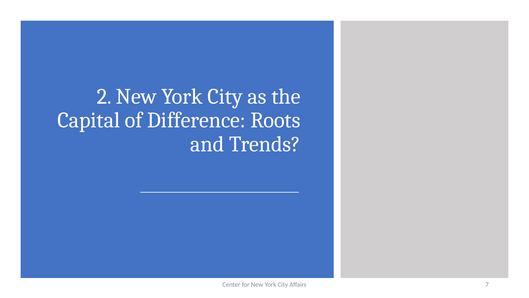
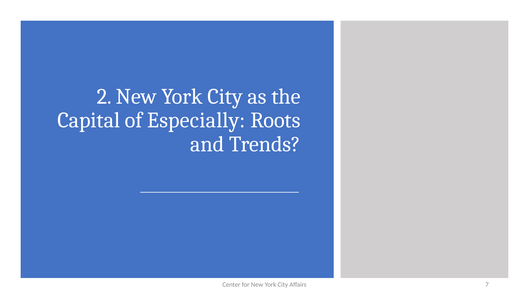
Difference: Difference -> Especially (196, 120)
